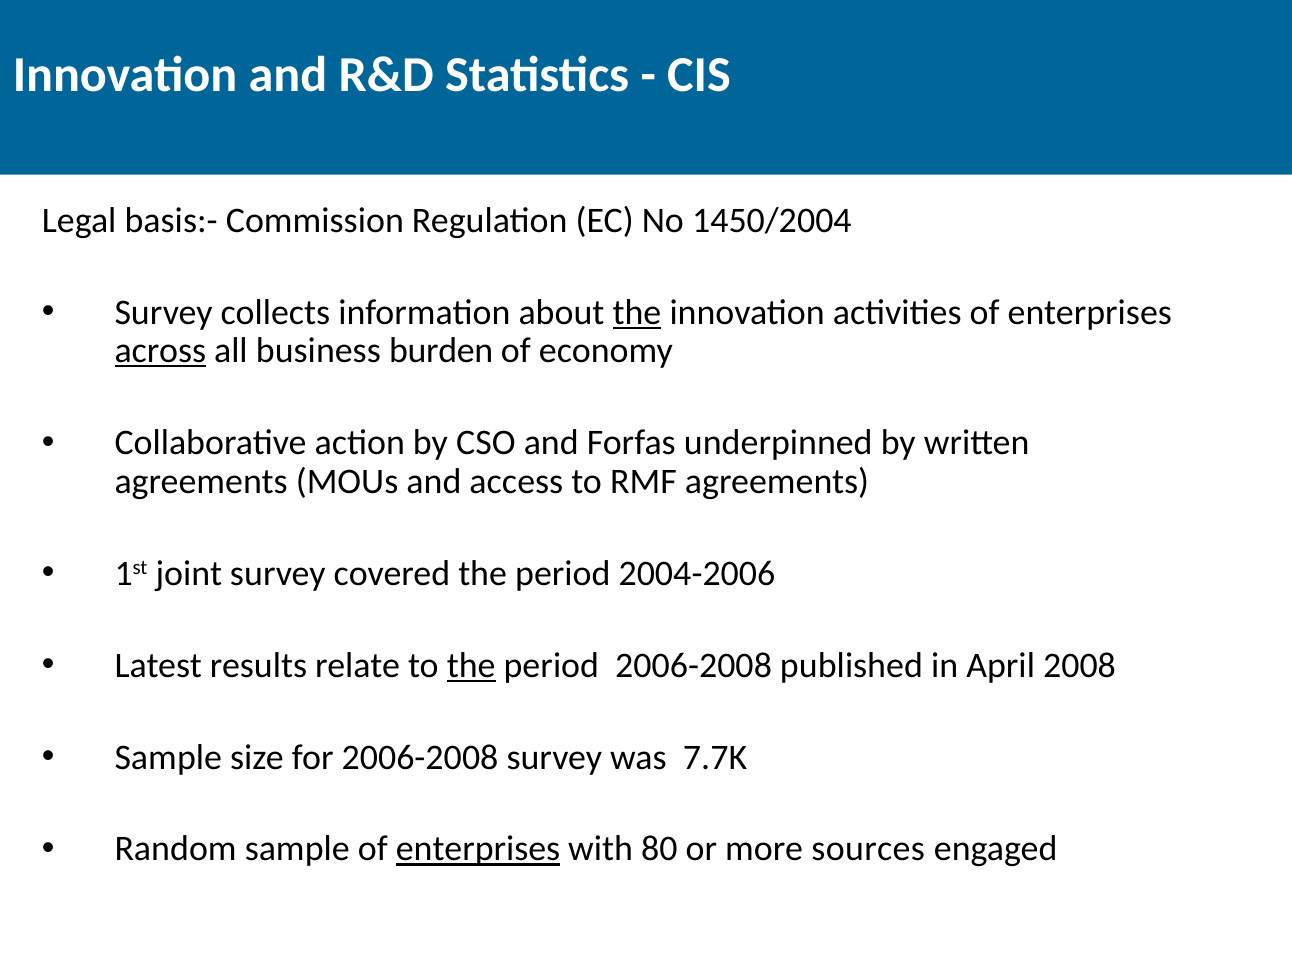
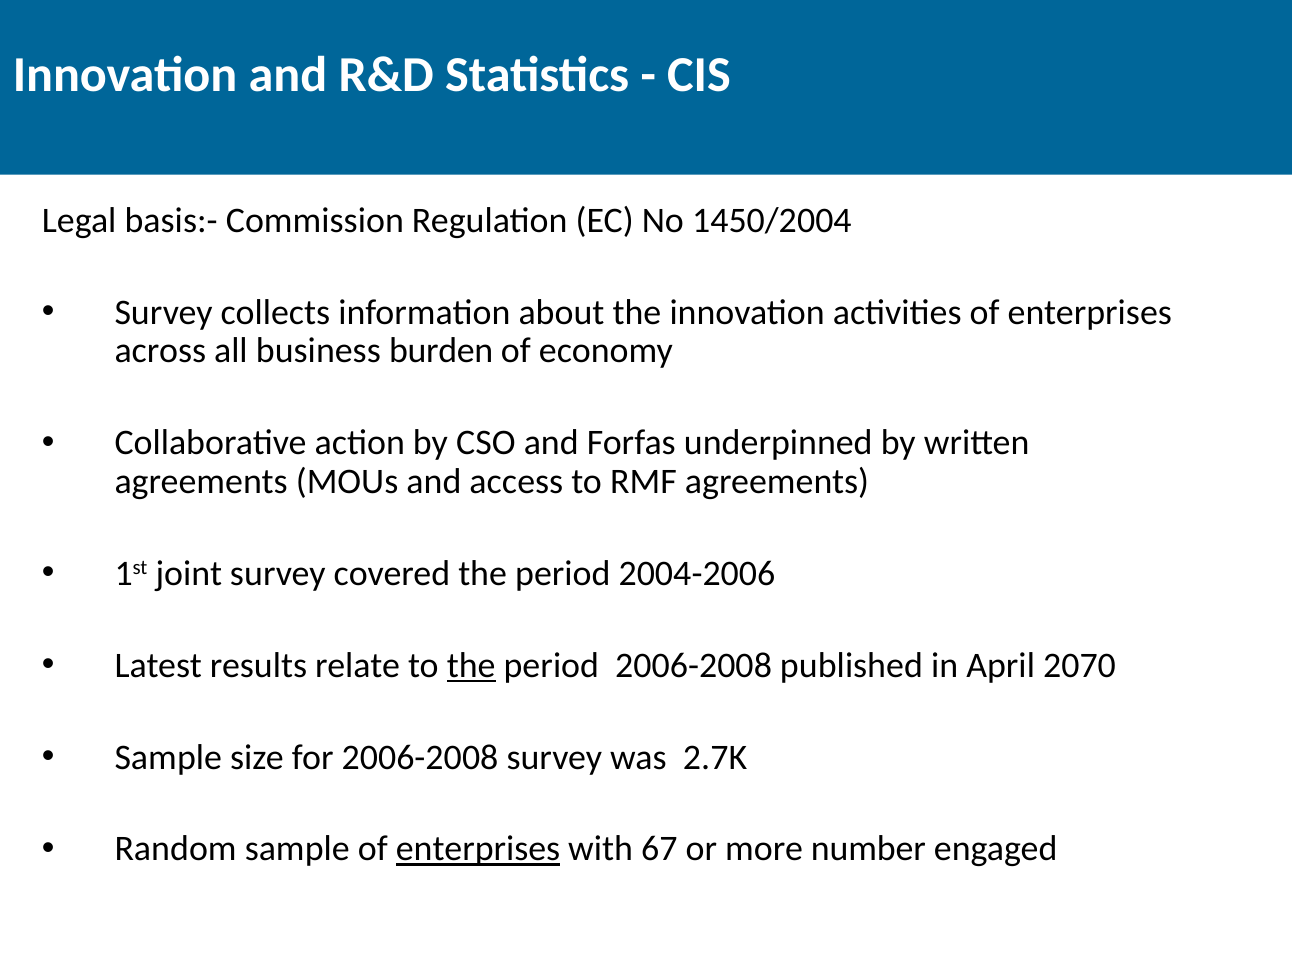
the underline: present -> none (637, 312)
across underline: present -> none (160, 351)
2008: 2008 -> 2070 (1079, 665)
7.7K: 7.7K -> 2.7K (715, 757)
80: 80 -> 67 (659, 849)
sources: sources -> number (868, 849)
